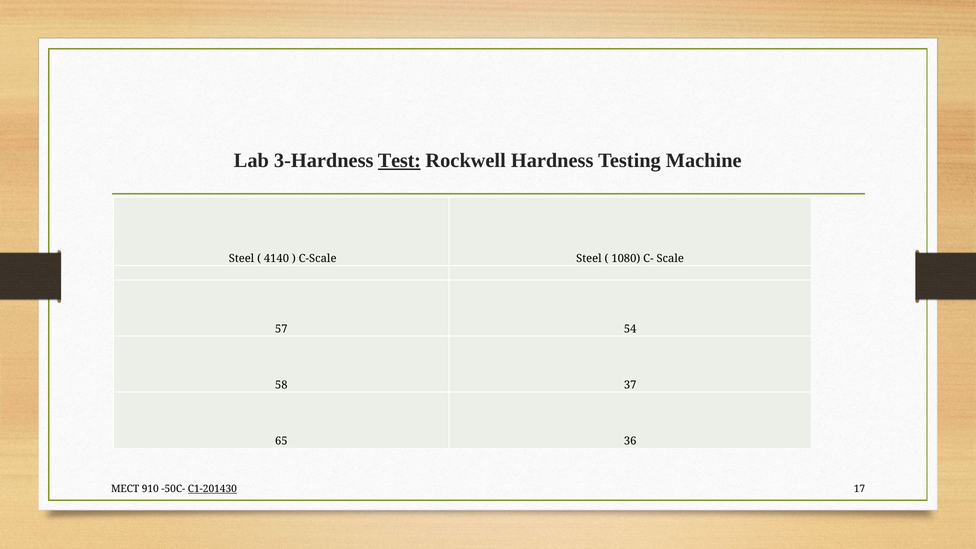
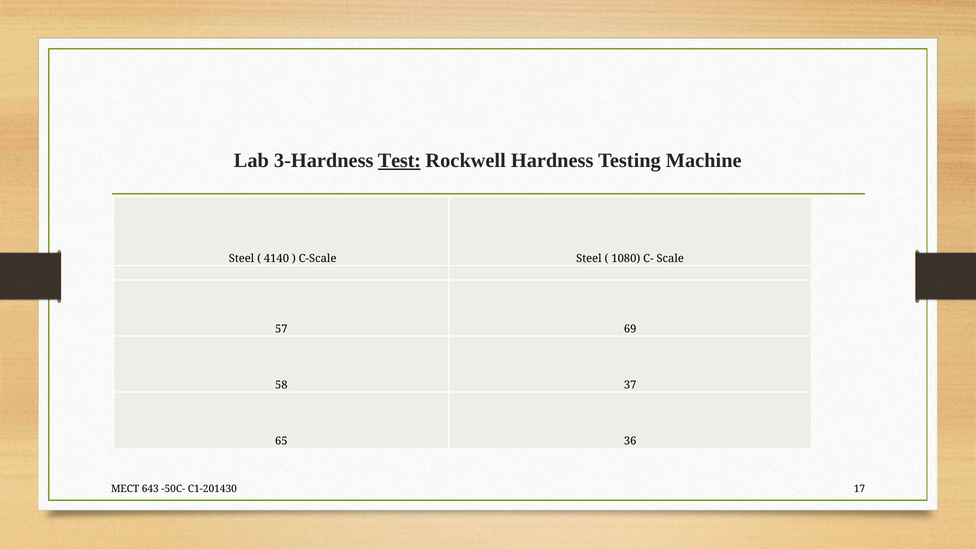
54: 54 -> 69 (630, 329)
910: 910 -> 643 (150, 489)
C1-201430 underline: present -> none (212, 489)
